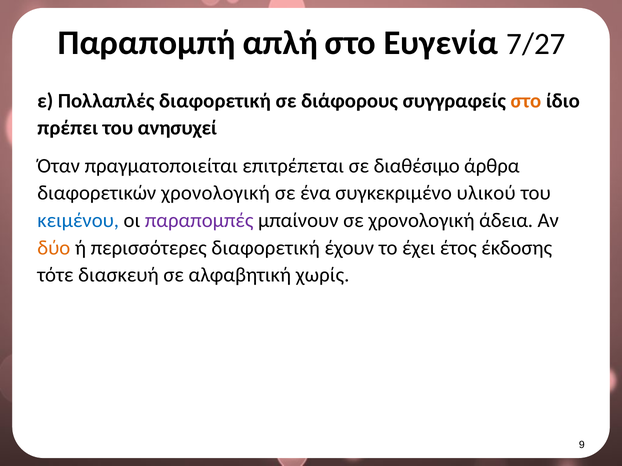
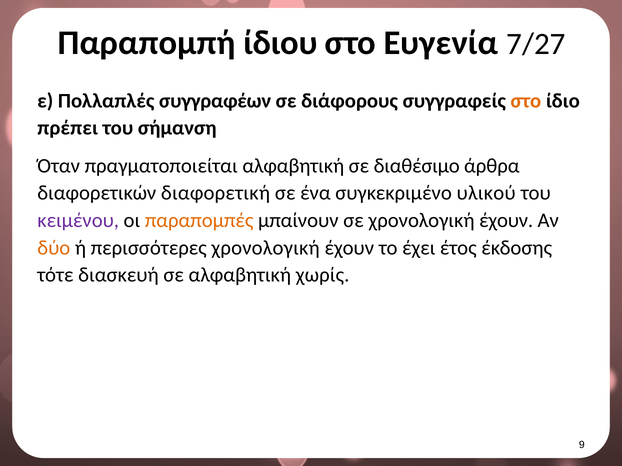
απλή: απλή -> ίδιου (280, 43)
Πολλαπλές διαφορετική: διαφορετική -> συγγραφέων (215, 101)
ανησυχεί: ανησυχεί -> σήμανση (177, 128)
πραγματοποιείται επιτρέπεται: επιτρέπεται -> αλφαβητική (293, 166)
διαφορετικών χρονολογική: χρονολογική -> διαφορετική (215, 193)
κειμένου colour: blue -> purple (78, 221)
παραπομπές colour: purple -> orange (199, 221)
σε χρονολογική άδεια: άδεια -> έχουν (506, 221)
περισσότερες διαφορετική: διαφορετική -> χρονολογική (266, 248)
